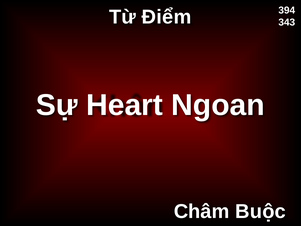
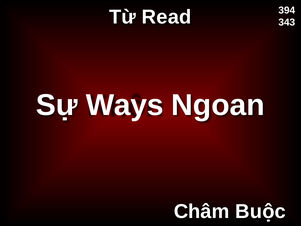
Điểm: Điểm -> Read (167, 17)
Heart: Heart -> Ways (125, 105)
